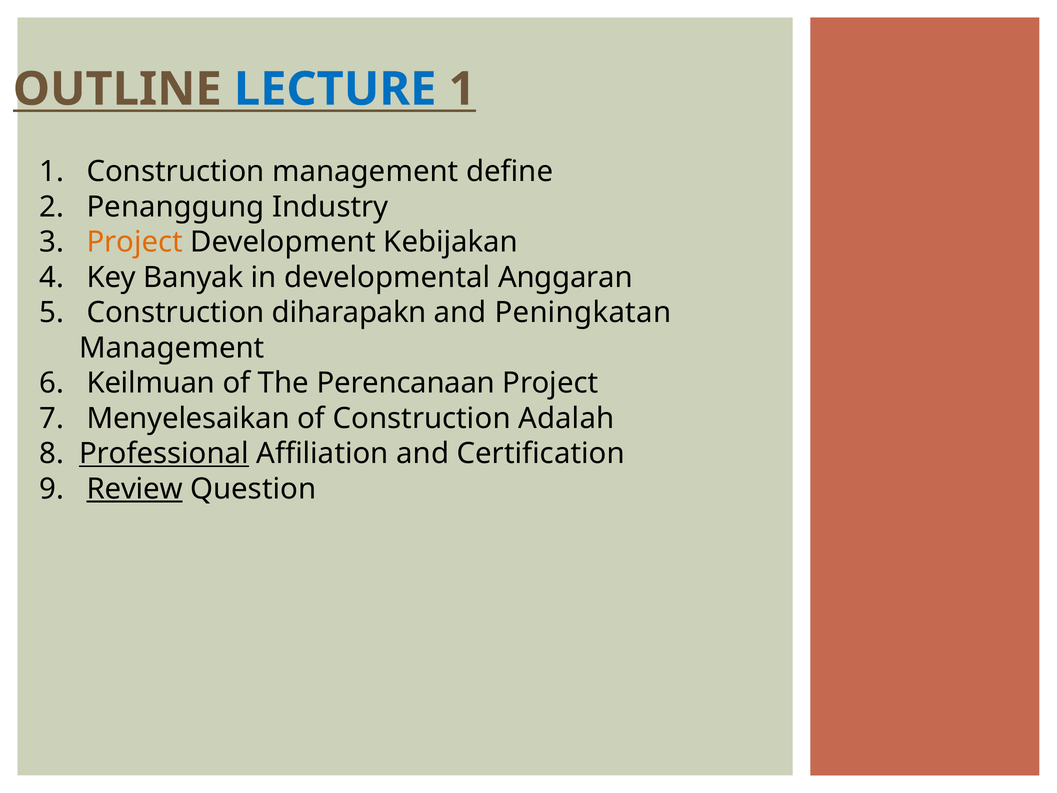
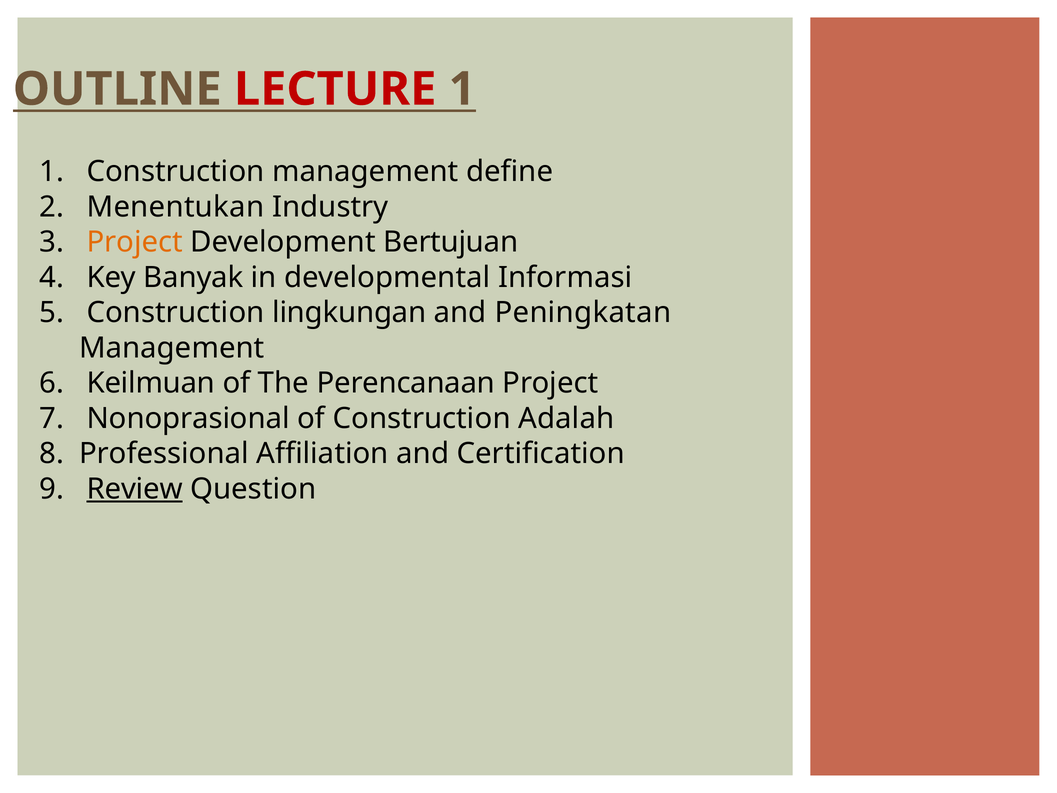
LECTURE colour: blue -> red (335, 89)
Penanggung: Penanggung -> Menentukan (175, 207)
Kebijakan: Kebijakan -> Bertujuan (451, 242)
Anggaran: Anggaran -> Informasi (565, 277)
diharapakn: diharapakn -> lingkungan (349, 312)
Menyelesaikan: Menyelesaikan -> Nonoprasional (188, 418)
Professional underline: present -> none (164, 453)
